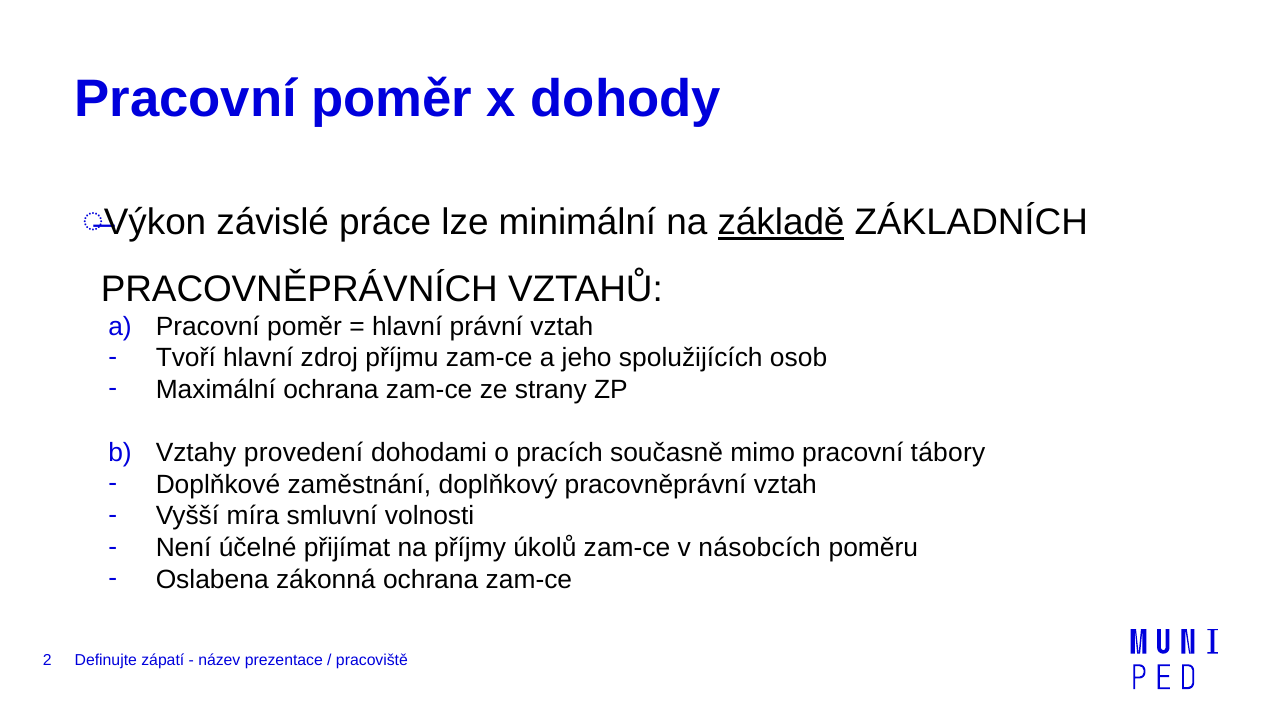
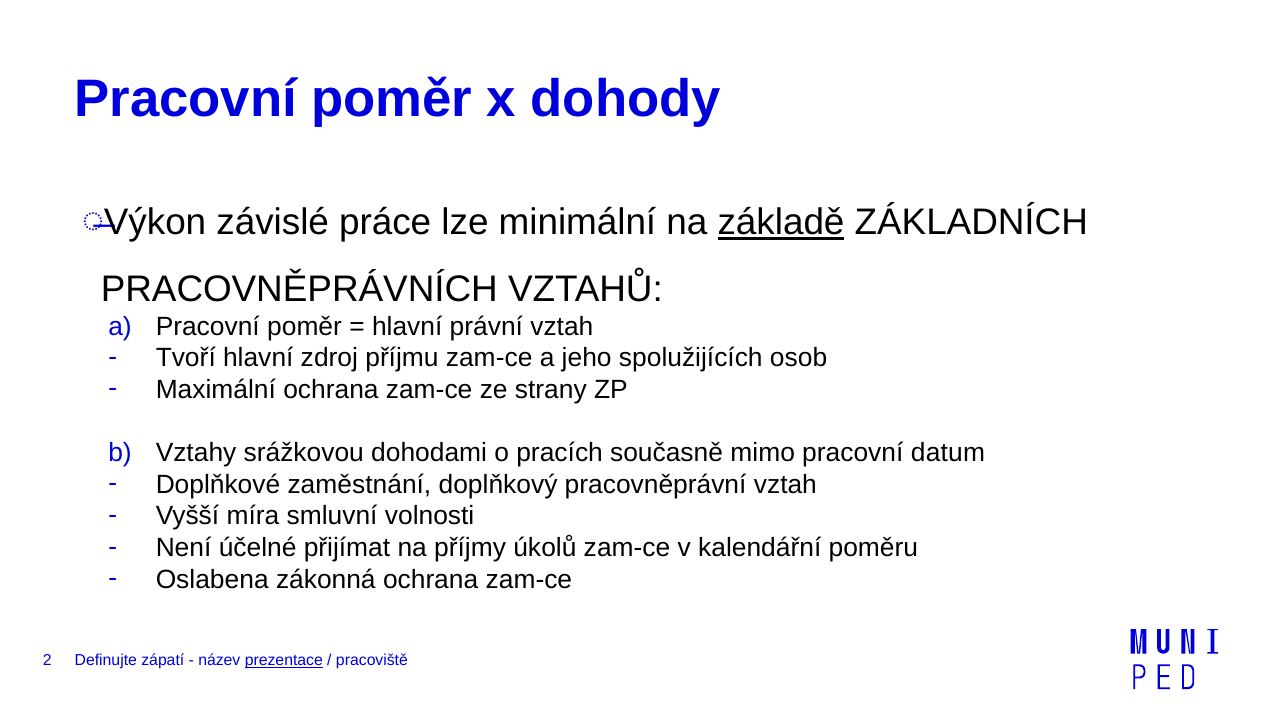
provedení: provedení -> srážkovou (304, 453)
tábory: tábory -> datum (948, 453)
násobcích: násobcích -> kalendářní (760, 548)
prezentace underline: none -> present (284, 660)
